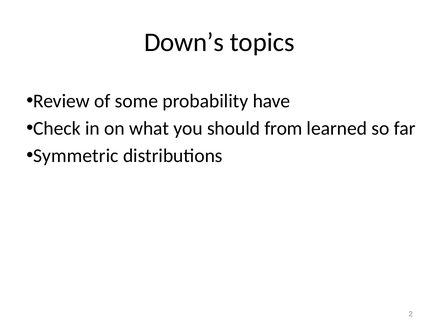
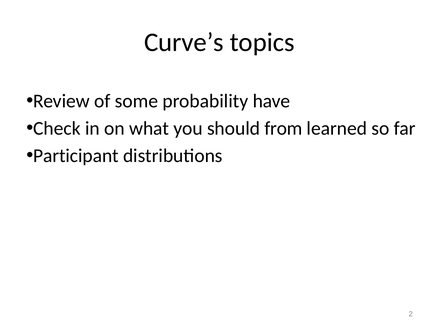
Down’s: Down’s -> Curve’s (184, 42)
Symmetric: Symmetric -> Participant (76, 156)
